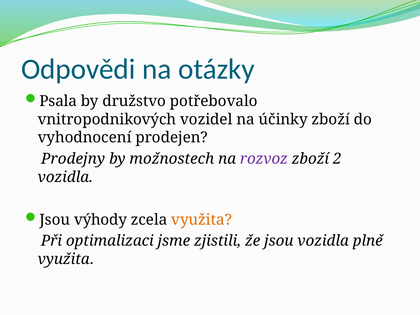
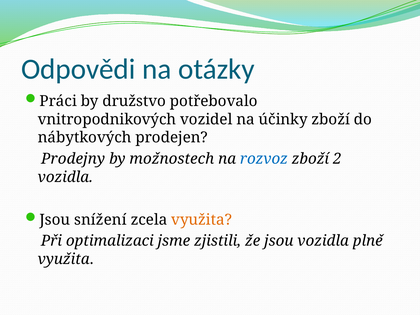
Psala: Psala -> Práci (58, 101)
vyhodnocení: vyhodnocení -> nábytkových (85, 138)
rozvoz colour: purple -> blue (264, 159)
výhody: výhody -> snížení (100, 220)
